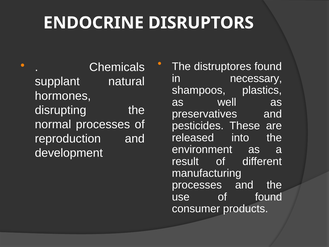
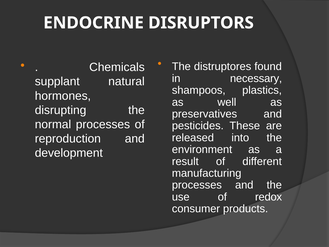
of found: found -> redox (269, 197)
